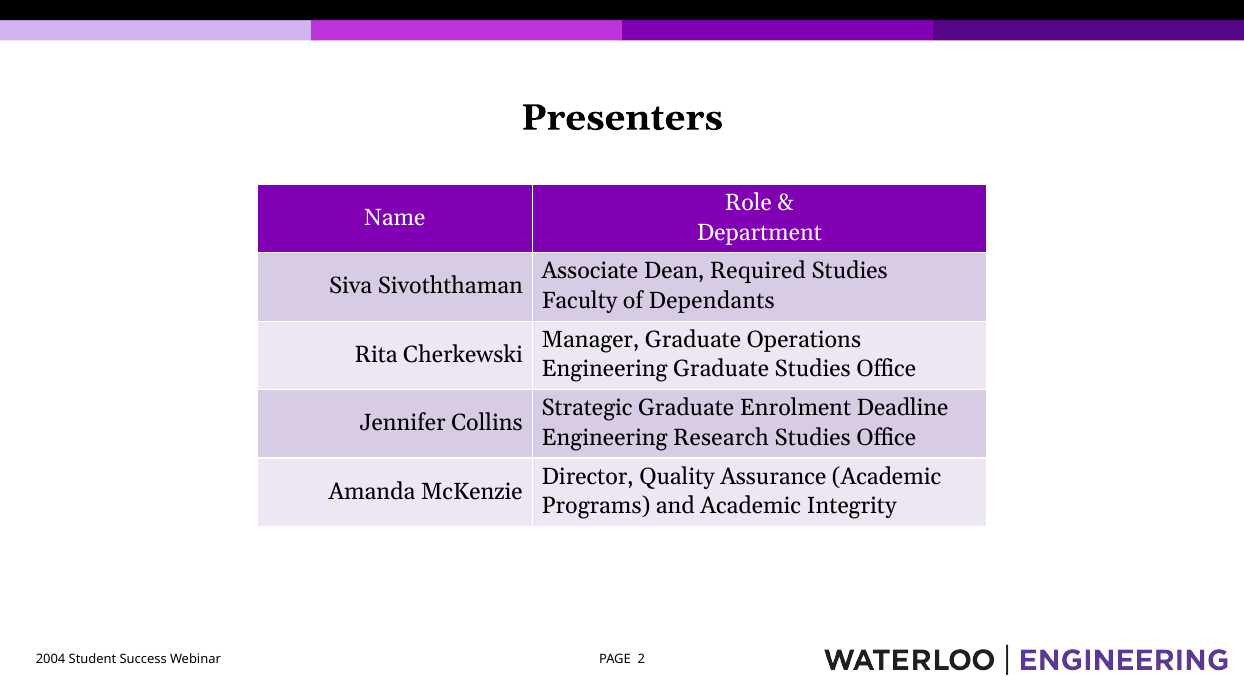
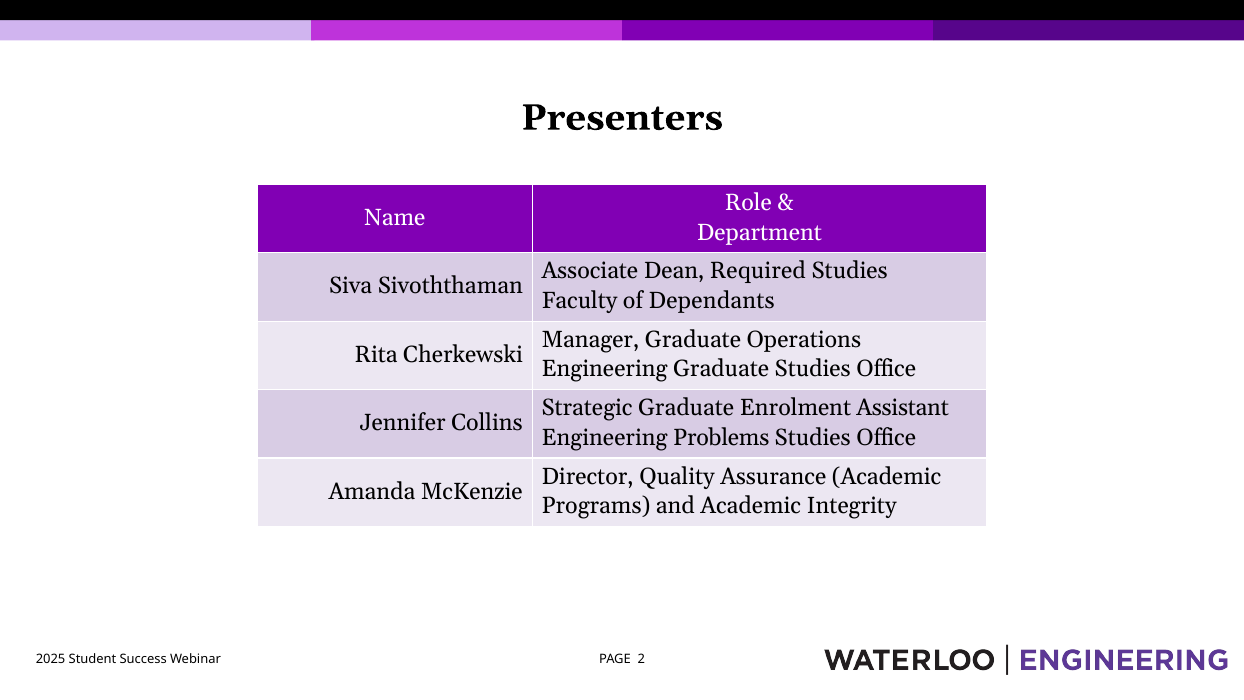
Deadline: Deadline -> Assistant (903, 408)
Research: Research -> Problems (721, 438)
2004: 2004 -> 2025 (51, 659)
